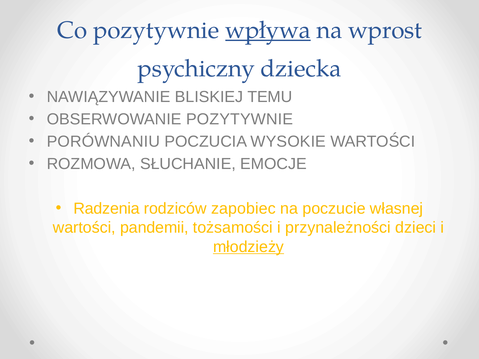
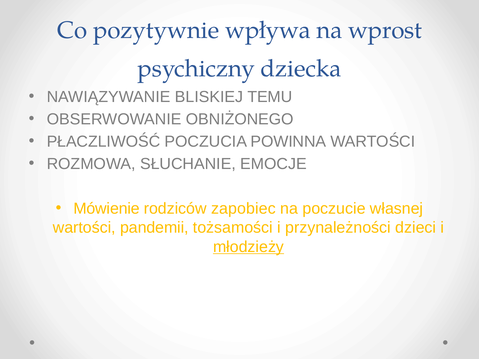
wpływa underline: present -> none (268, 30)
OBSERWOWANIE POZYTYWNIE: POZYTYWNIE -> OBNIŻONEGO (240, 119)
PORÓWNANIU: PORÓWNANIU -> PŁACZLIWOŚĆ (103, 142)
WYSOKIE: WYSOKIE -> POWINNA (288, 142)
Radzenia: Radzenia -> Mówienie (107, 209)
